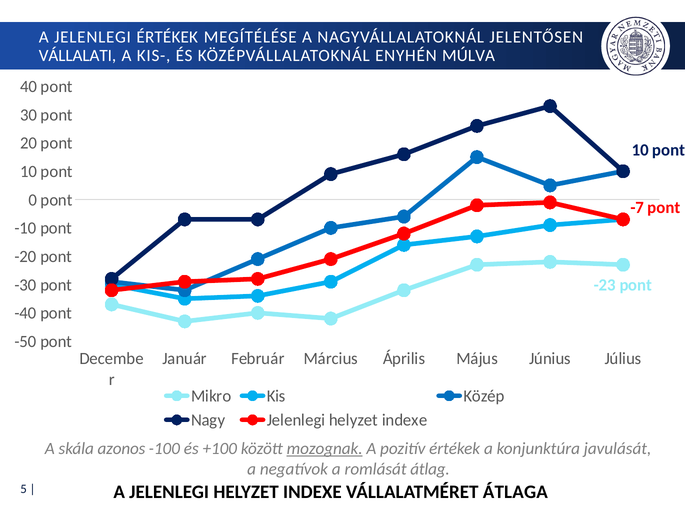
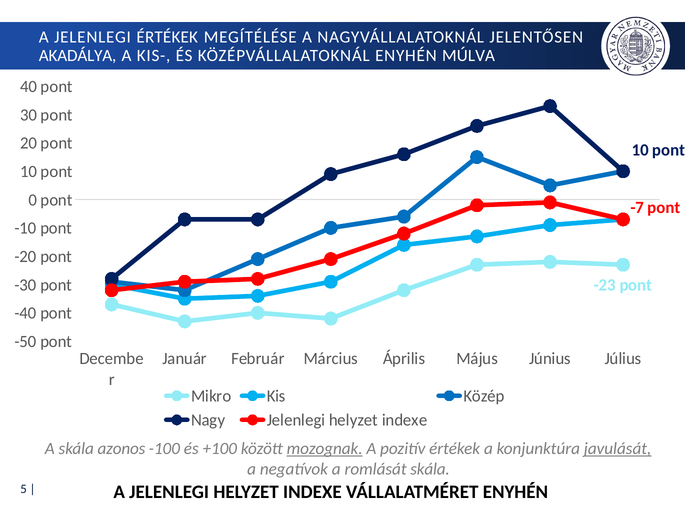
VÁLLALATI: VÁLLALATI -> AKADÁLYA (78, 55)
javulását underline: none -> present (618, 448)
romlását átlag: átlag -> skála (430, 469)
VÁLLALATMÉRET ÁTLAGA: ÁTLAGA -> ENYHÉN (515, 492)
